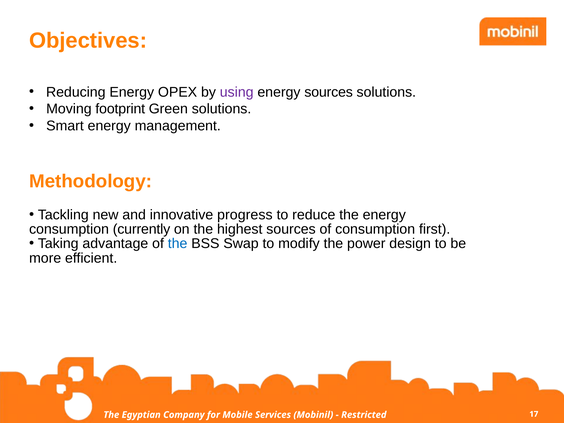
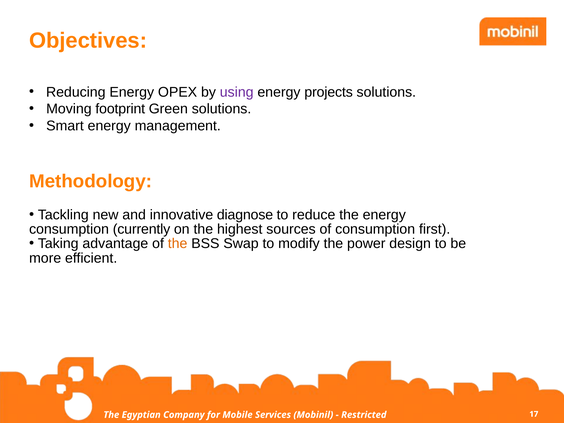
energy sources: sources -> projects (329, 92)
progress: progress -> diagnose (245, 215)
the colour: blue -> orange (178, 244)
